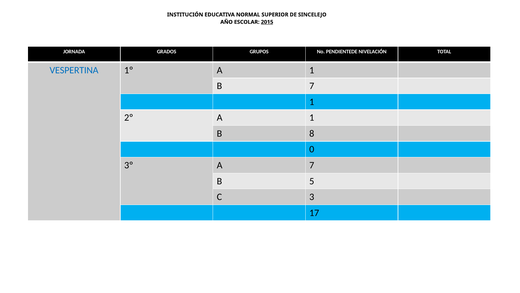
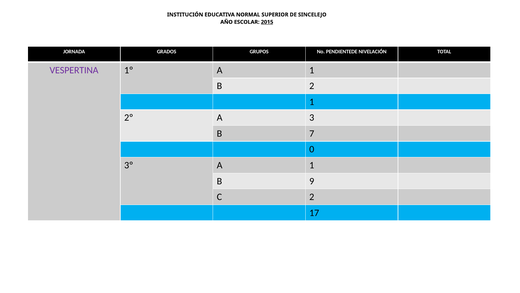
VESPERTINA colour: blue -> purple (74, 70)
B 7: 7 -> 2 (312, 86)
2º A 1: 1 -> 3 (312, 118)
8: 8 -> 7 (312, 133)
3º A 7: 7 -> 1 (312, 165)
5: 5 -> 9 (312, 181)
C 3: 3 -> 2 (312, 197)
